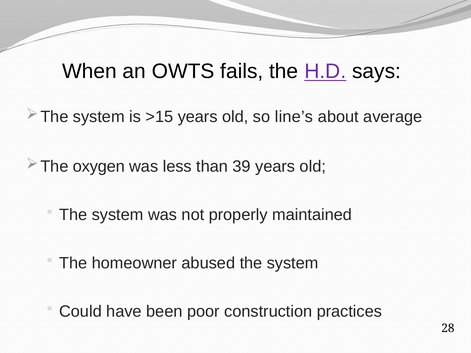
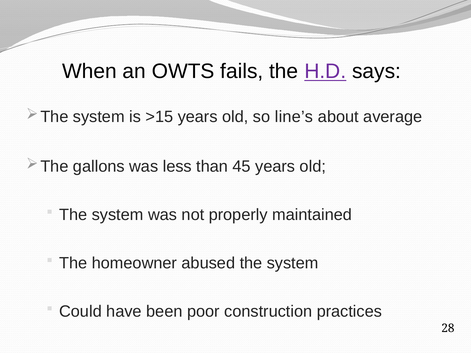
oxygen: oxygen -> gallons (99, 167)
39: 39 -> 45 (242, 167)
